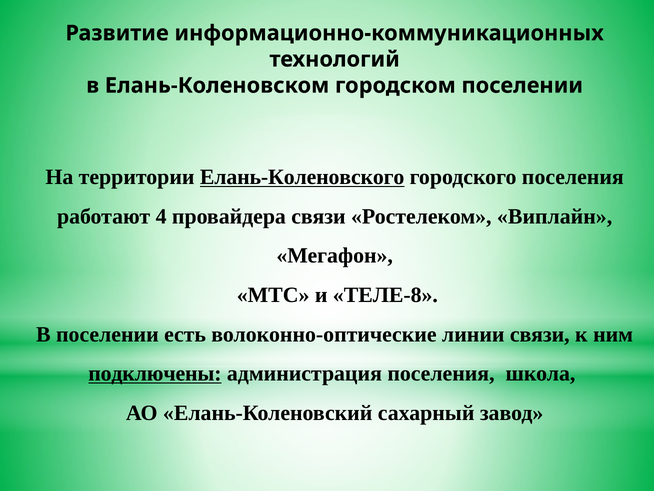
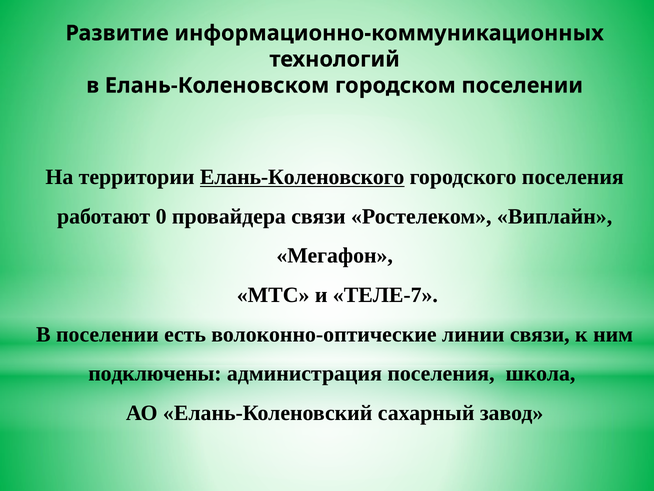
4: 4 -> 0 (161, 216)
ТЕЛЕ-8: ТЕЛЕ-8 -> ТЕЛЕ-7 (385, 295)
подключены underline: present -> none (155, 373)
